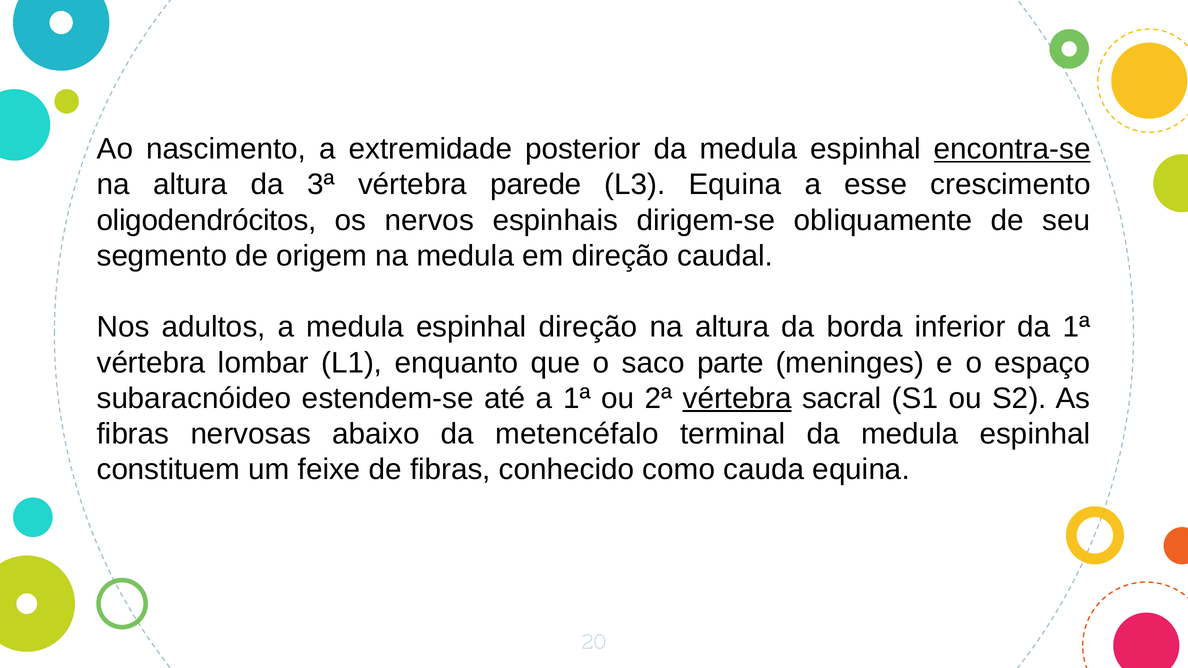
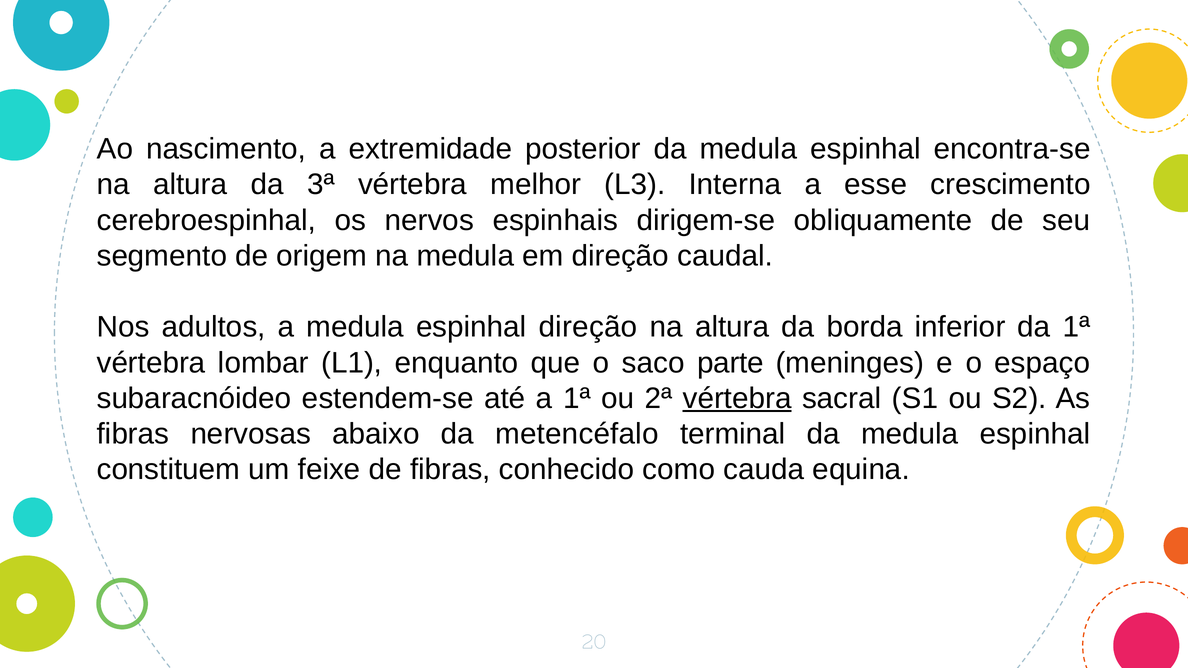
encontra-se underline: present -> none (1012, 149)
parede: parede -> melhor (536, 185)
L3 Equina: Equina -> Interna (735, 185)
oligodendrócitos: oligodendrócitos -> cerebroespinhal (206, 220)
